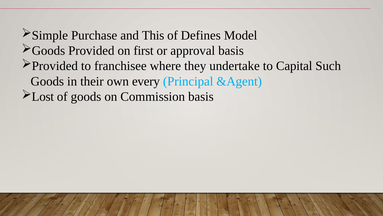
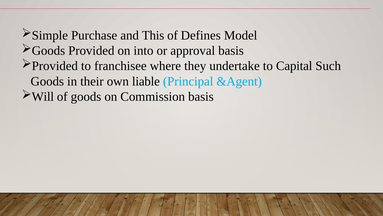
first: first -> into (143, 51)
every: every -> liable (146, 81)
Lost: Lost -> Will (43, 96)
